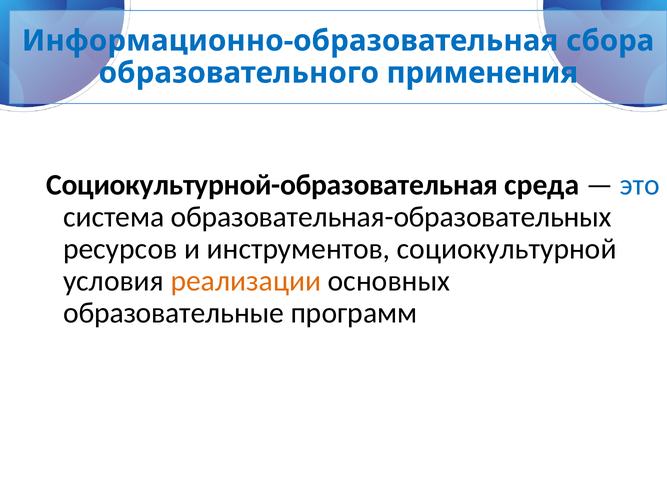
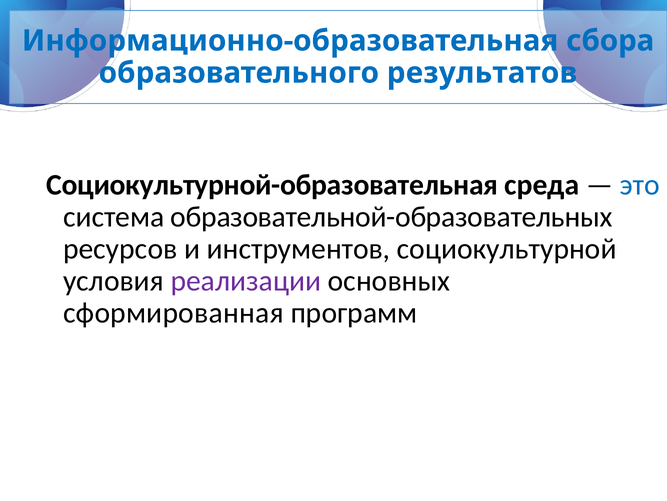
применения: применения -> результатов (482, 73)
образовательная-образовательных: образовательная-образовательных -> образовательной-образовательных (391, 216)
реализации colour: orange -> purple (246, 281)
образовательные: образовательные -> сформированная (173, 313)
